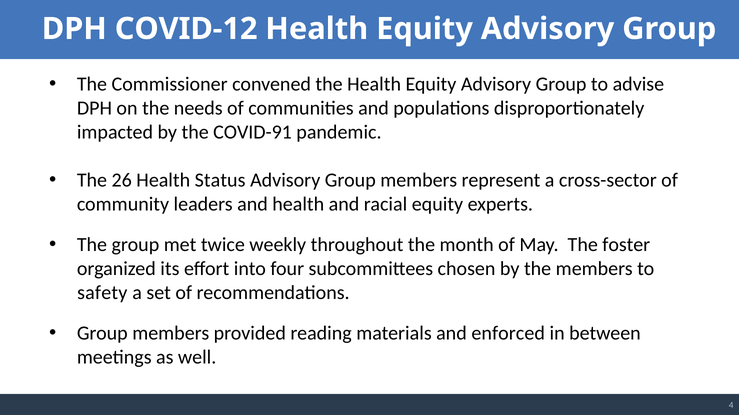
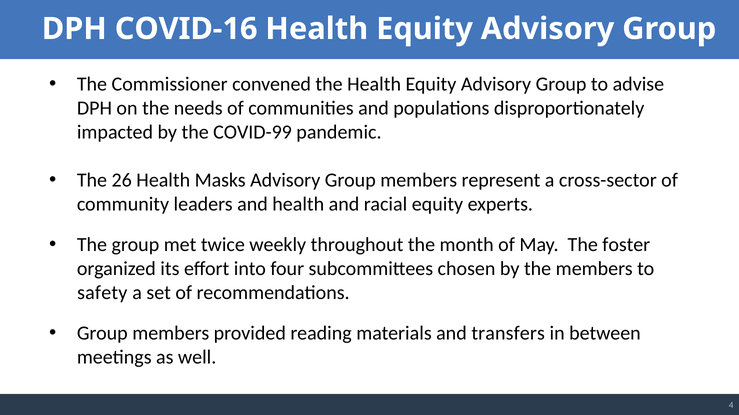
COVID-12: COVID-12 -> COVID-16 (186, 29)
COVID-91: COVID-91 -> COVID-99 (253, 132)
Status: Status -> Masks (220, 180)
enforced: enforced -> transfers (508, 334)
